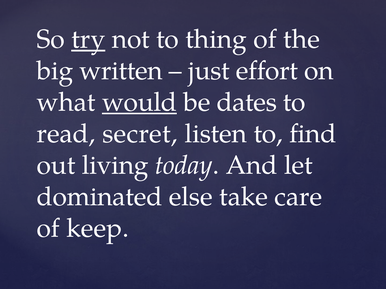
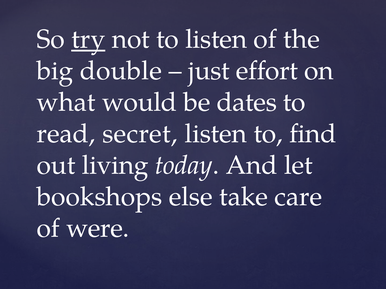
to thing: thing -> listen (216, 39)
written: written -> double (121, 71)
would underline: present -> none (140, 102)
dominated: dominated -> bookshops (99, 197)
keep: keep -> were (98, 229)
